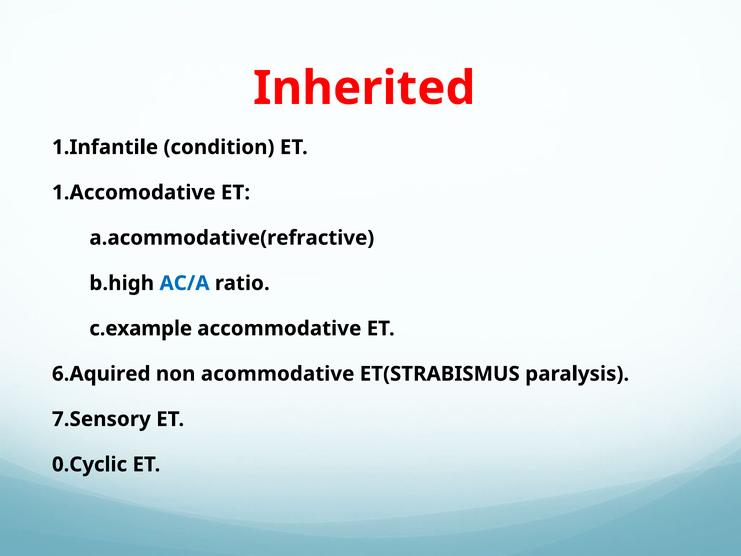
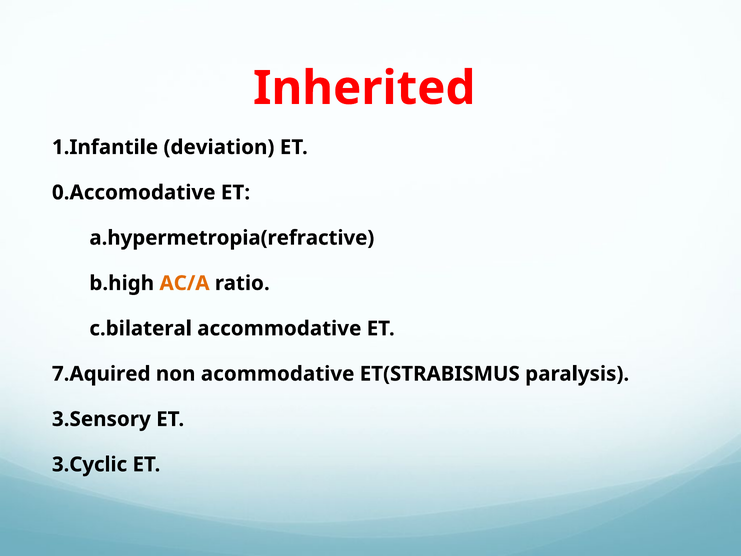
condition: condition -> deviation (219, 147)
1.Accomodative: 1.Accomodative -> 0.Accomodative (134, 192)
a.acommodative(refractive: a.acommodative(refractive -> a.hypermetropia(refractive (232, 238)
AC/A colour: blue -> orange (185, 283)
c.example: c.example -> c.bilateral (141, 328)
6.Aquired: 6.Aquired -> 7.Aquired (101, 374)
7.Sensory: 7.Sensory -> 3.Sensory (101, 419)
0.Cyclic: 0.Cyclic -> 3.Cyclic (90, 464)
